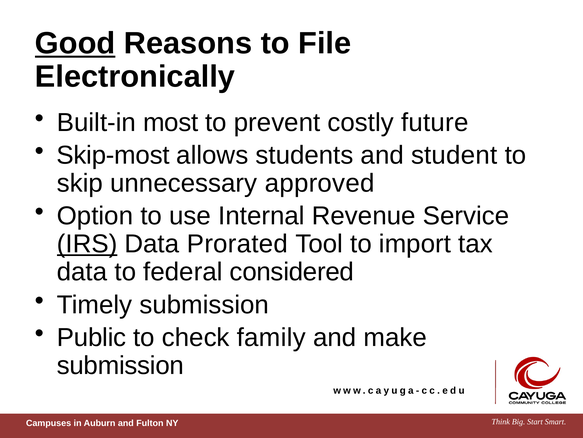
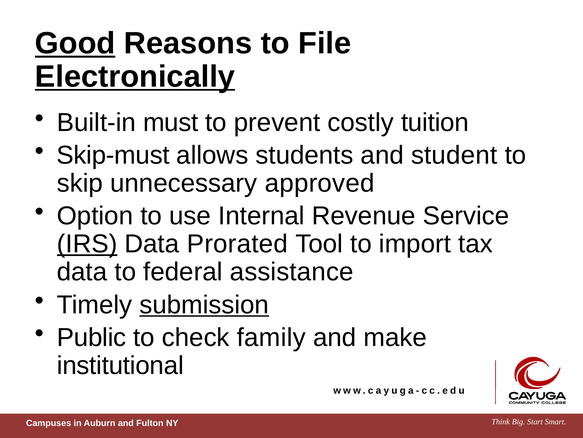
Electronically underline: none -> present (135, 76)
most: most -> must (171, 122)
future: future -> tuition (435, 122)
Skip-most: Skip-most -> Skip-must (113, 155)
considered: considered -> assistance (292, 272)
submission underline: none -> present (204, 304)
submission: submission -> institutional (120, 365)
